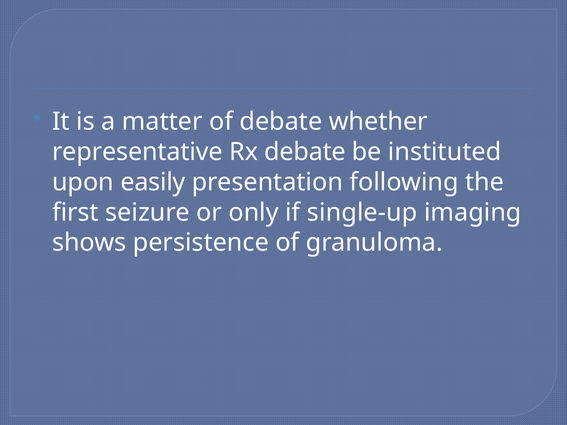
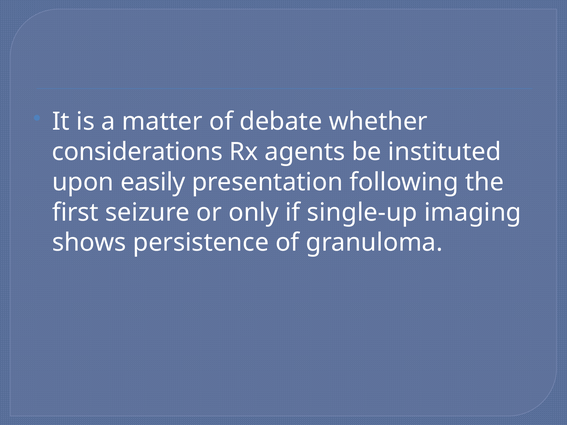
representative: representative -> considerations (137, 152)
Rx debate: debate -> agents (305, 152)
